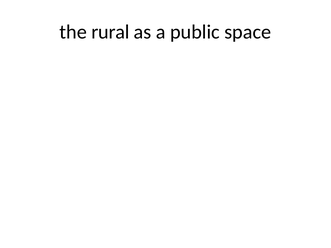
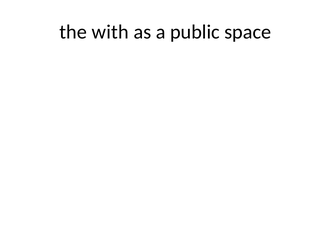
rural: rural -> with (110, 32)
